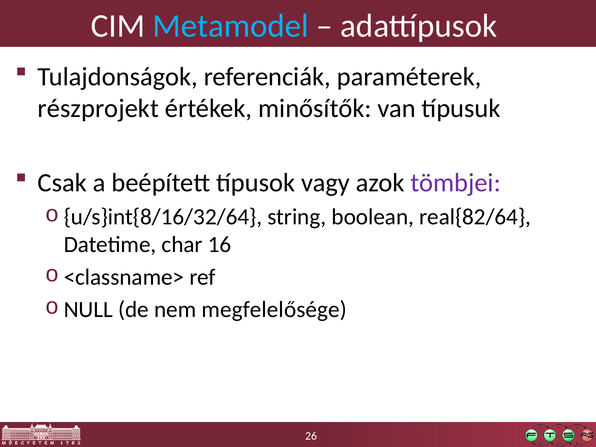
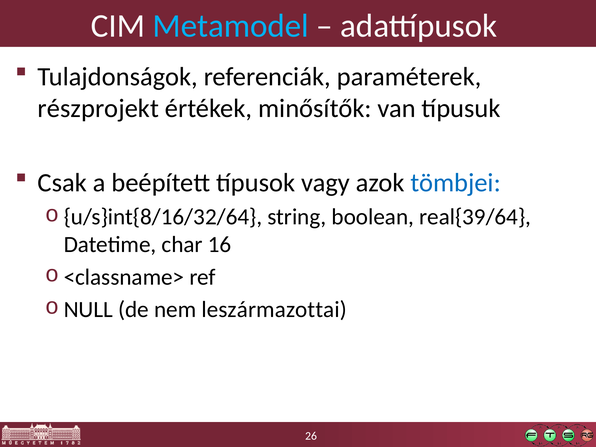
tömbjei colour: purple -> blue (456, 183)
real{82/64: real{82/64 -> real{39/64 (475, 217)
megfelelősége: megfelelősége -> leszármazottai (274, 309)
